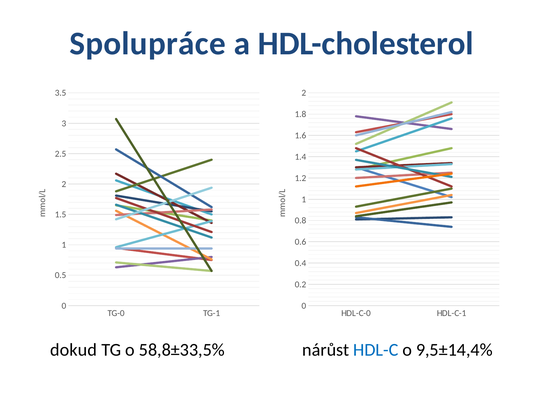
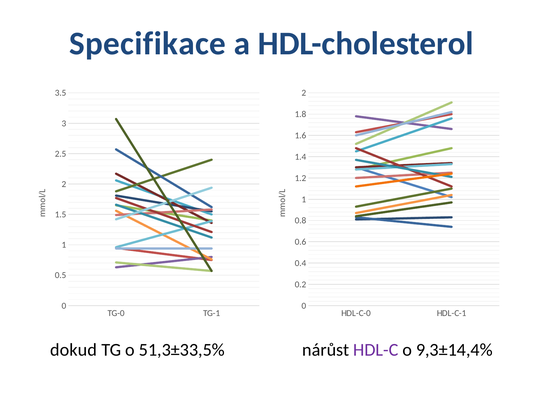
Spolupráce: Spolupráce -> Specifikace (148, 44)
58,8±33,5%: 58,8±33,5% -> 51,3±33,5% (182, 350)
HDL-C colour: blue -> purple (376, 350)
9,5±14,4%: 9,5±14,4% -> 9,3±14,4% (454, 350)
